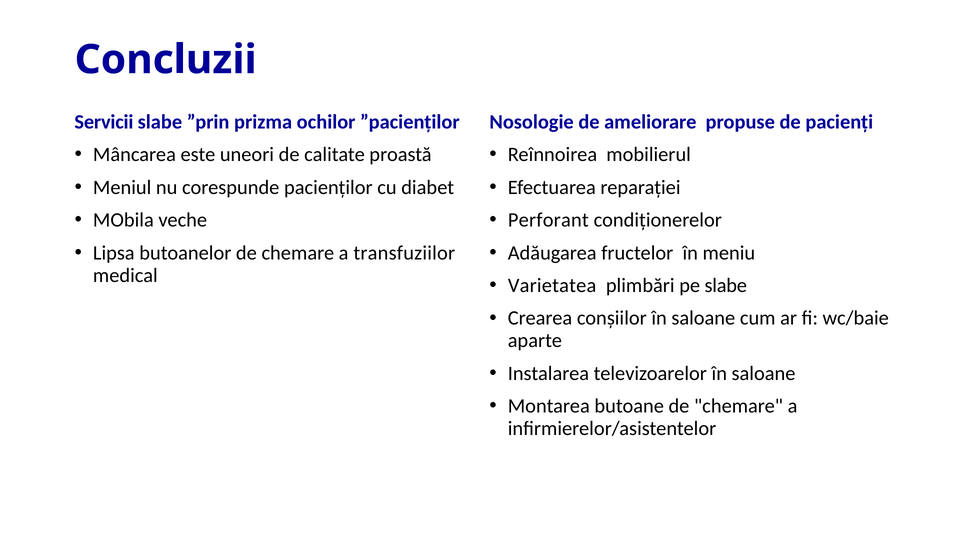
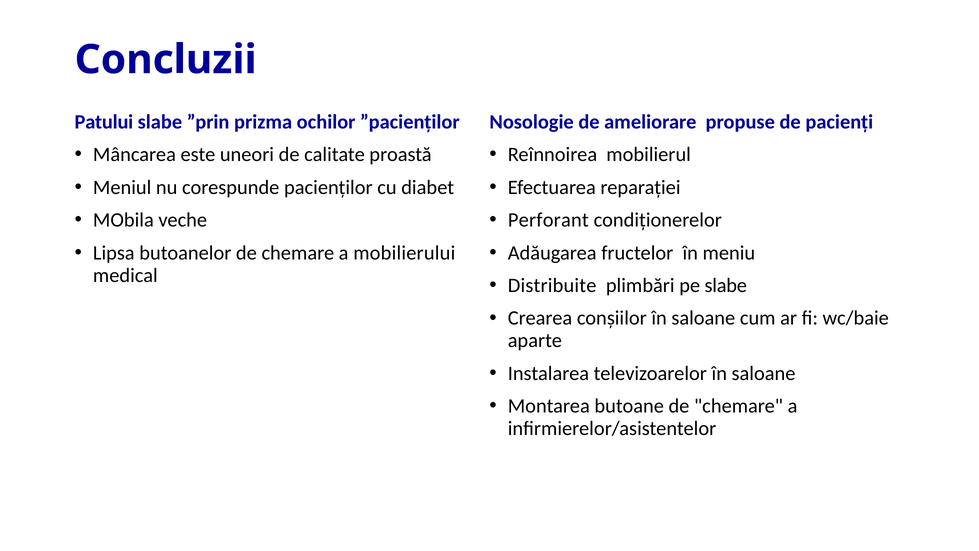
Servicii: Servicii -> Patului (104, 122)
transfuziilor: transfuziilor -> mobilierului (404, 253)
Varietatea: Varietatea -> Distribuite (552, 285)
